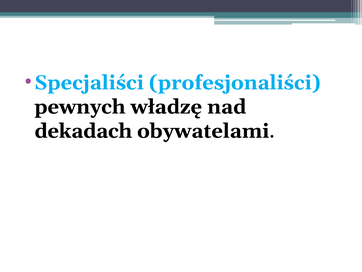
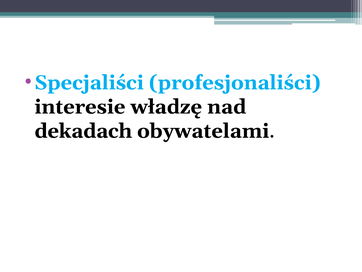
pewnych: pewnych -> interesie (80, 107)
